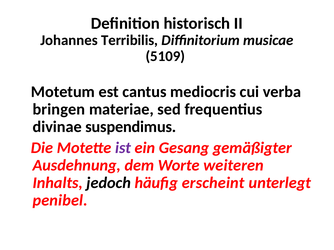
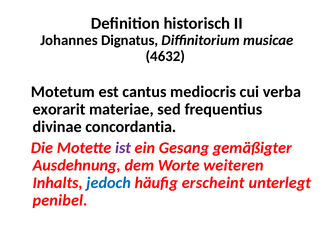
Terribilis: Terribilis -> Dignatus (130, 40)
5109: 5109 -> 4632 (165, 56)
bringen: bringen -> exorarit (59, 110)
suspendimus: suspendimus -> concordantia (131, 127)
jedoch colour: black -> blue (109, 183)
